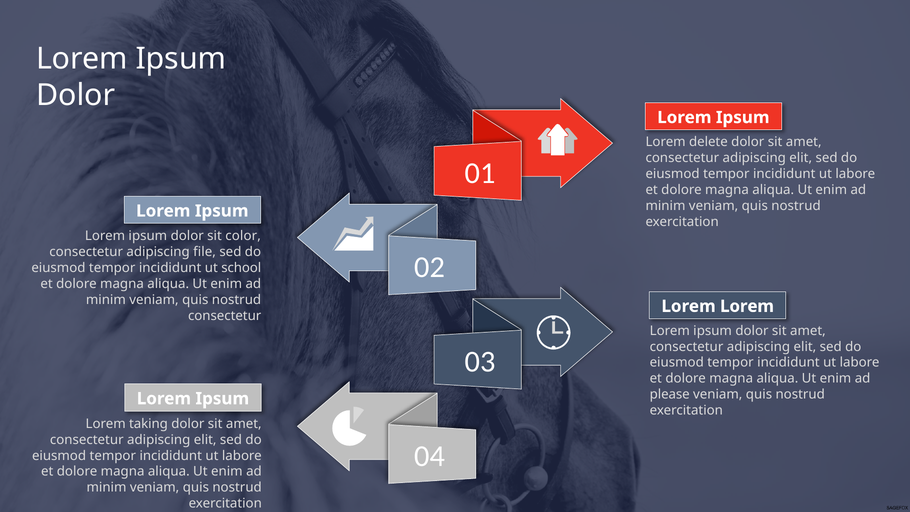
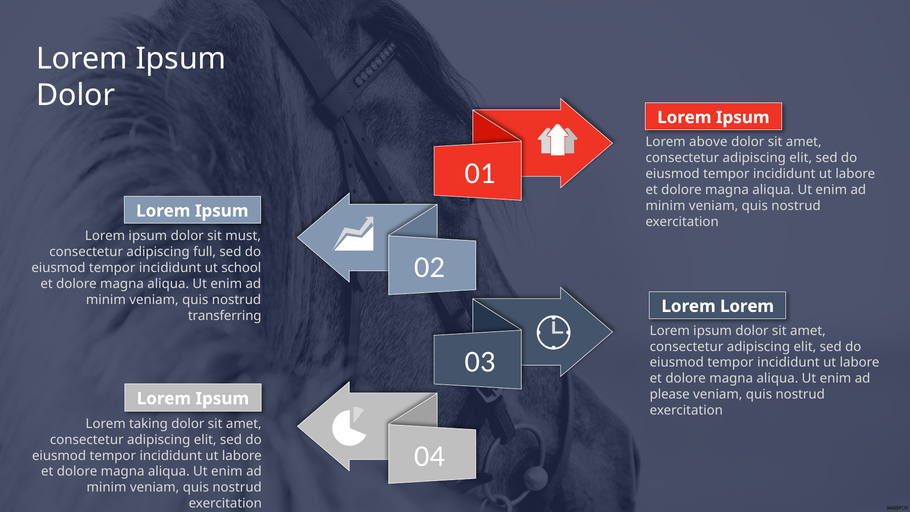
delete: delete -> above (708, 142)
color: color -> must (243, 236)
file: file -> full (205, 252)
consectetur: consectetur -> transferring (225, 316)
